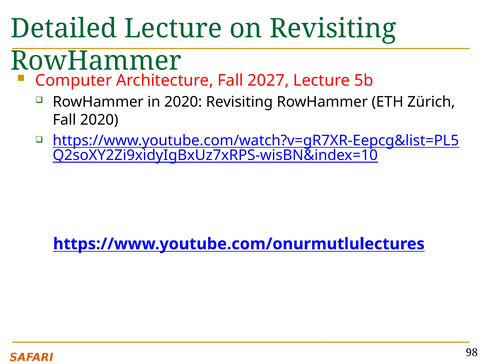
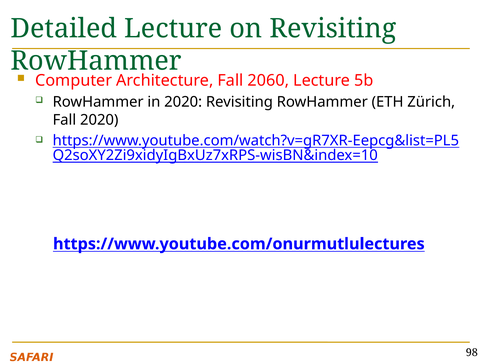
2027: 2027 -> 2060 (268, 81)
